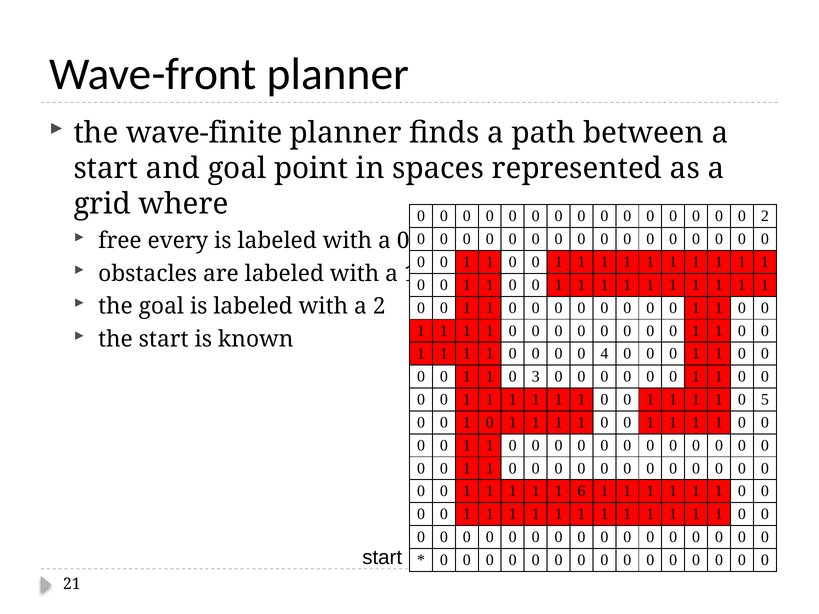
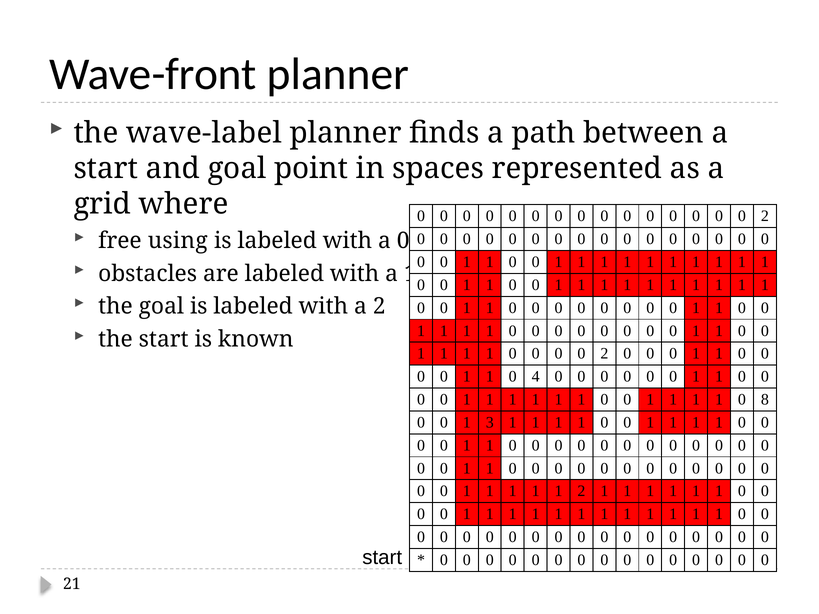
wave-finite: wave-finite -> wave-label (204, 133)
every: every -> using (178, 241)
4: 4 -> 2 (604, 354)
3: 3 -> 4 (536, 377)
5: 5 -> 8 (765, 400)
0 1 0: 0 -> 3 (490, 423)
1 6: 6 -> 2 (581, 491)
